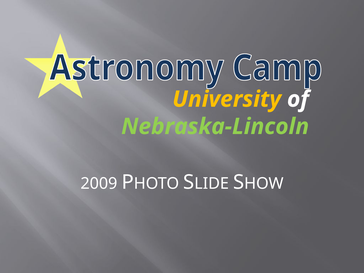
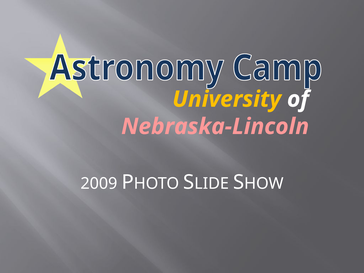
Nebraska-Lincoln colour: light green -> pink (215, 127)
